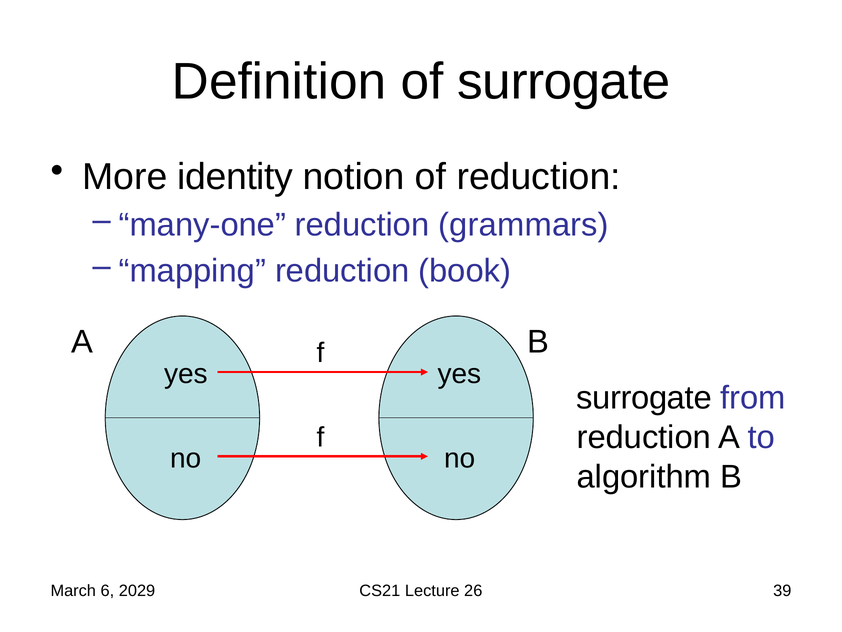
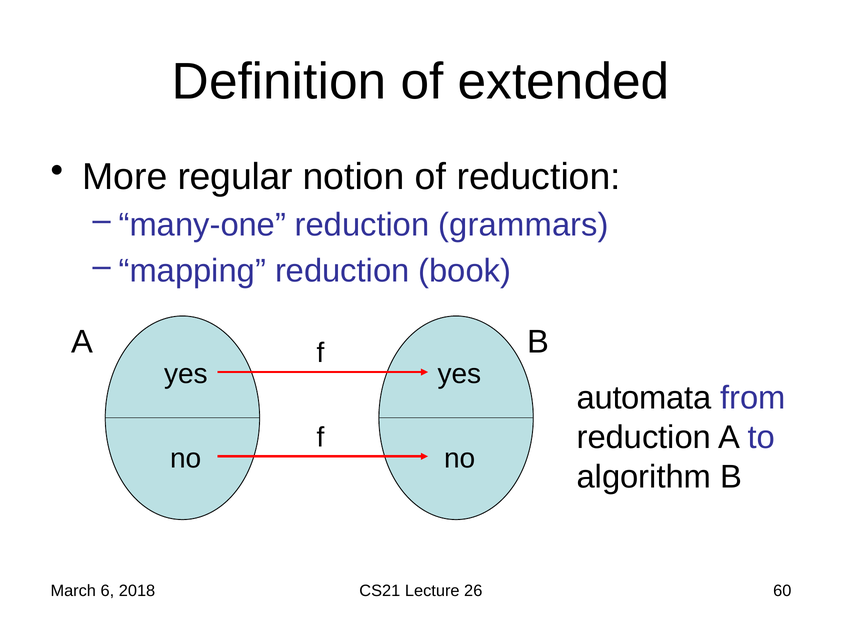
of surrogate: surrogate -> extended (564, 82)
identity: identity -> regular (235, 177)
surrogate: surrogate -> automata (644, 398)
2029: 2029 -> 2018 (137, 590)
39: 39 -> 60 (782, 590)
